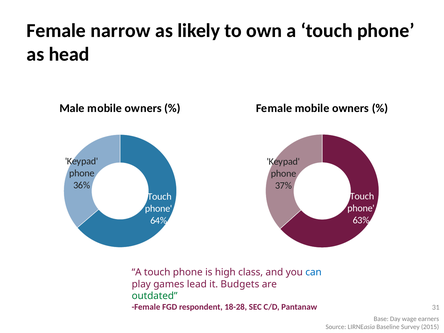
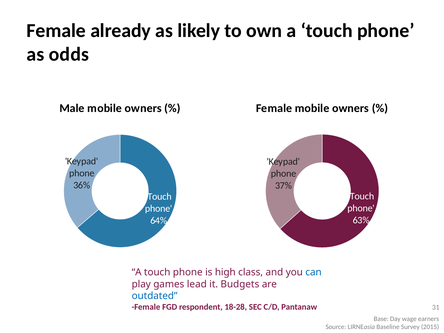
narrow: narrow -> already (121, 31)
head: head -> odds (69, 54)
outdated colour: green -> blue (155, 296)
